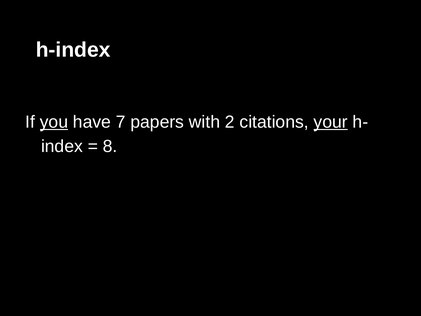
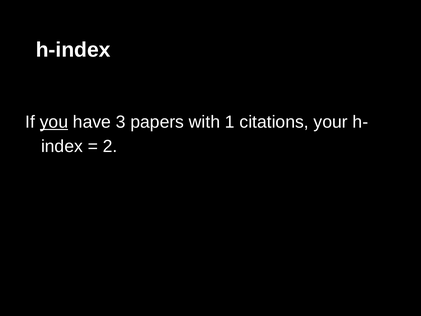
7: 7 -> 3 (121, 122)
2: 2 -> 1 (230, 122)
your underline: present -> none (331, 122)
8: 8 -> 2 (110, 146)
